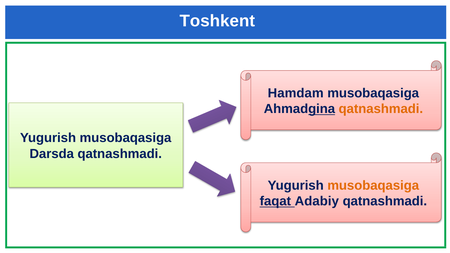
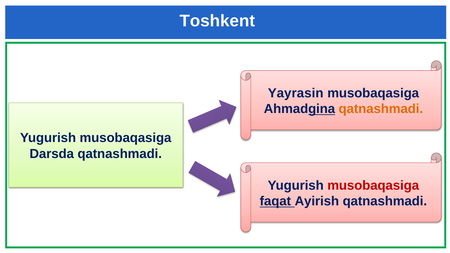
Hamdam: Hamdam -> Yayrasin (296, 93)
musobaqasiga colour: orange -> red (373, 186)
Adabiy: Adabiy -> Ayirish (317, 201)
